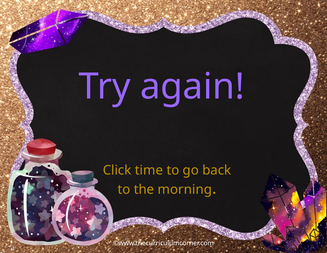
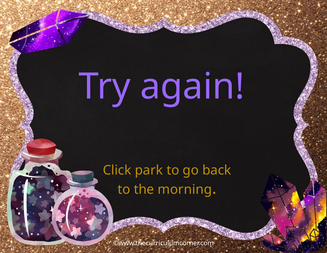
time: time -> park (149, 170)
